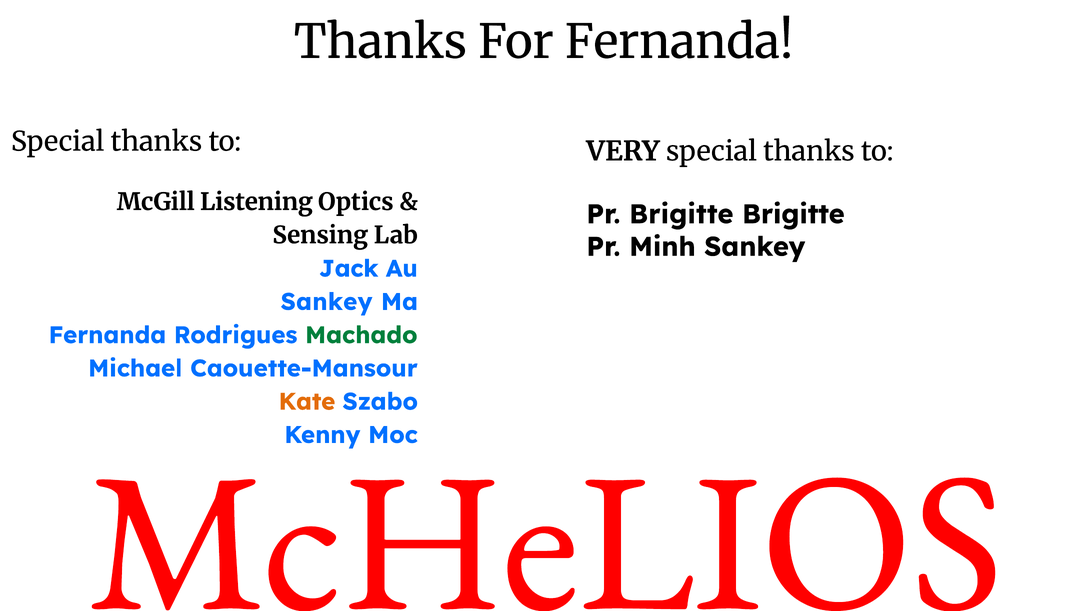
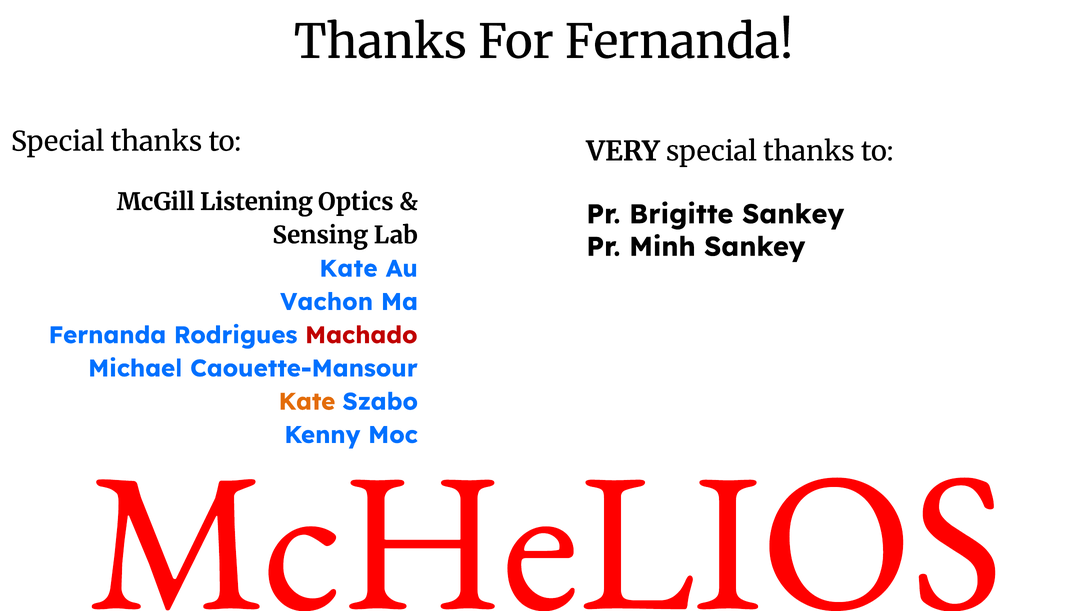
Brigitte Brigitte: Brigitte -> Sankey (793, 214)
Jack: Jack -> Kate (348, 269)
Sankey: Sankey -> Vachon (327, 302)
Machado colour: green -> red (361, 335)
